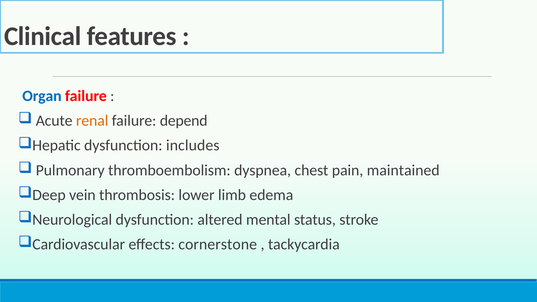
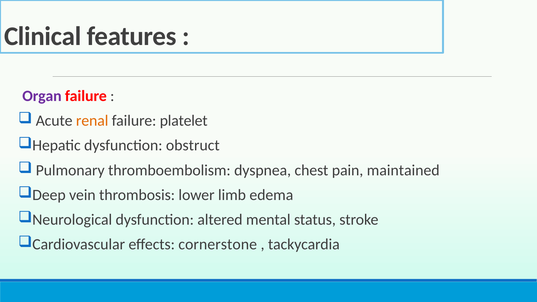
Organ colour: blue -> purple (42, 96)
depend: depend -> platelet (184, 121)
includes: includes -> obstruct (193, 145)
